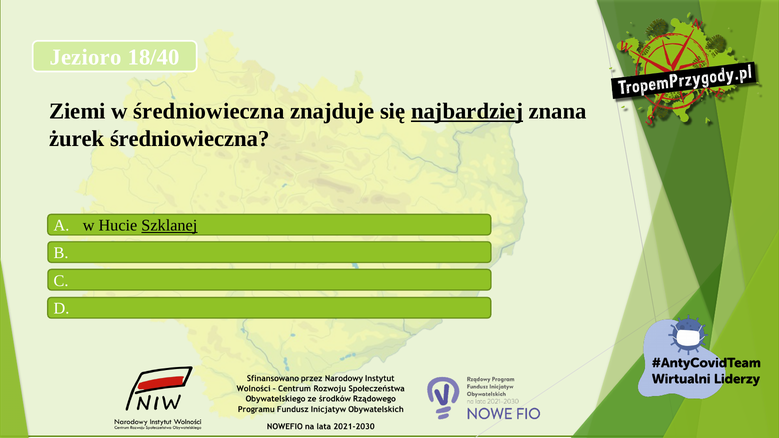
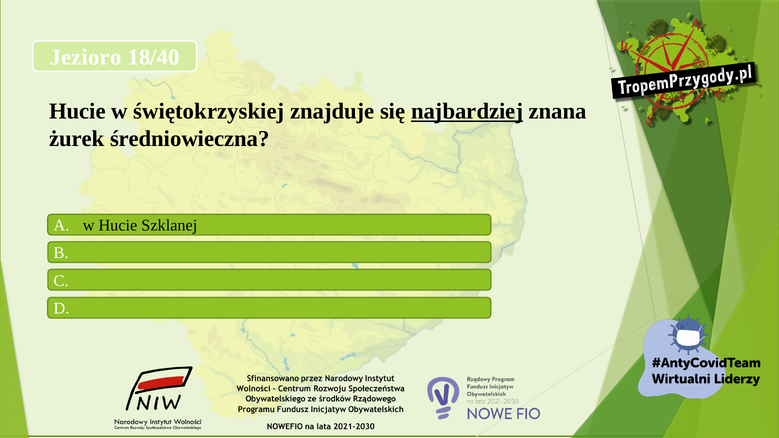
Ziemi: Ziemi -> Hucie (77, 111)
w średniowieczna: średniowieczna -> świętokrzyskiej (209, 111)
Szklanej underline: present -> none (169, 226)
